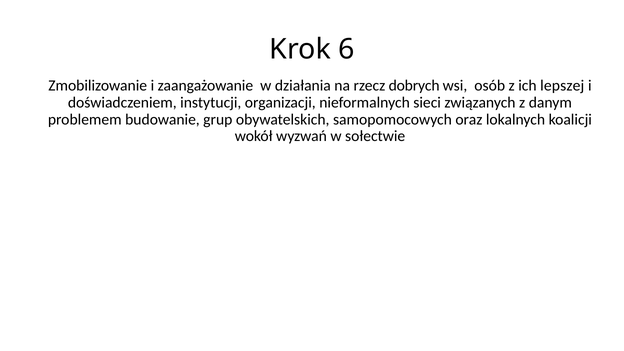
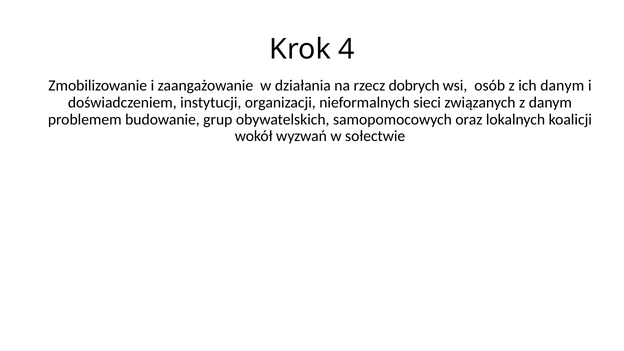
6: 6 -> 4 (346, 49)
ich lepszej: lepszej -> danym (562, 86)
